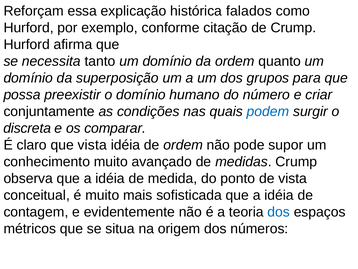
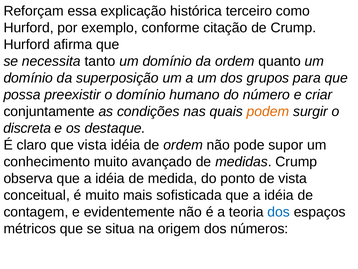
falados: falados -> terceiro (249, 11)
podem colour: blue -> orange (268, 111)
comparar: comparar -> destaque (115, 128)
